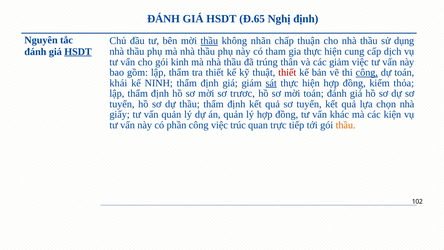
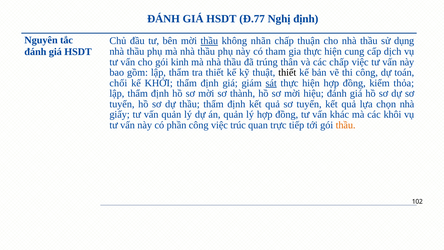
Đ.65: Đ.65 -> Đ.77 (252, 19)
HSDT underline: present -> none (78, 52)
các giảm: giảm -> chấp (339, 62)
thiết colour: red -> black (287, 72)
công underline: present -> none (367, 72)
khái: khái -> chối (118, 83)
NINH: NINH -> KHỞI (159, 83)
trươc: trươc -> thành (243, 93)
mời toán: toán -> hiệu (314, 93)
kiện: kiện -> khôi (392, 114)
